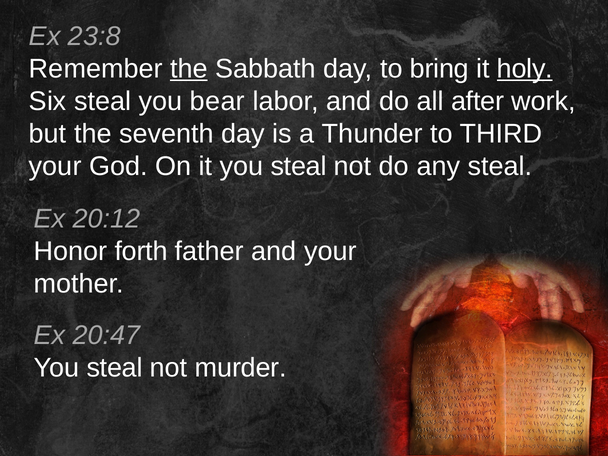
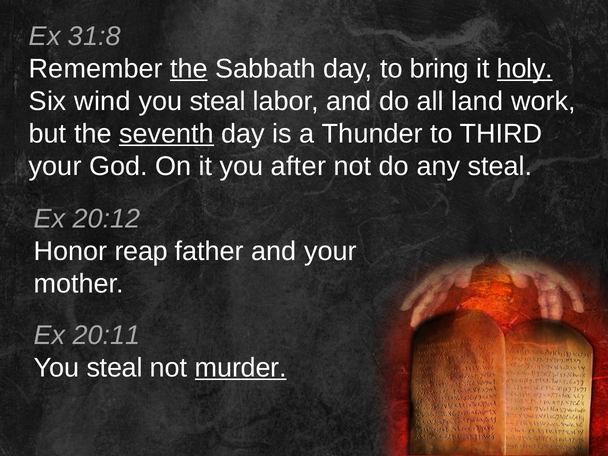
23:8: 23:8 -> 31:8 (94, 36)
Six steal: steal -> wind (102, 101)
bear: bear -> steal (218, 101)
after: after -> land (477, 101)
seventh underline: none -> present (166, 134)
it you steal: steal -> after (298, 166)
forth: forth -> reap (141, 251)
20:47: 20:47 -> 20:11 (106, 335)
murder underline: none -> present (241, 368)
